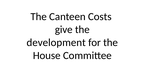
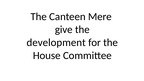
Costs: Costs -> Mere (100, 17)
